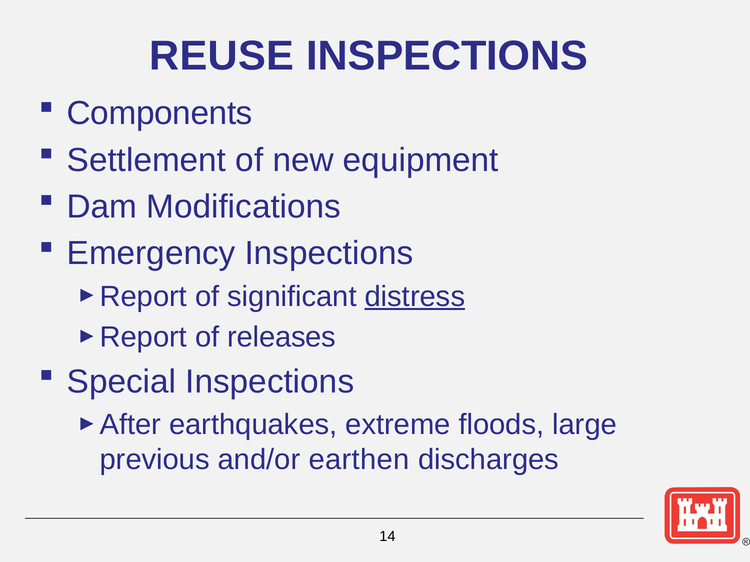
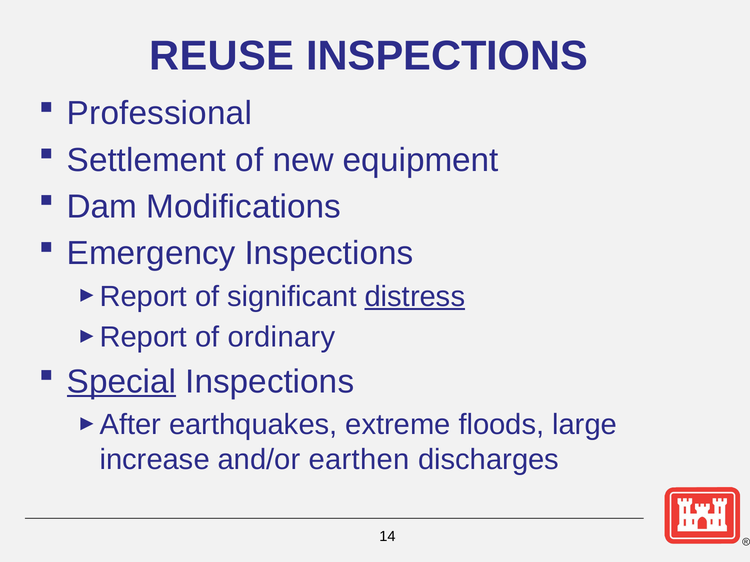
Components: Components -> Professional (159, 114)
releases: releases -> ordinary (281, 338)
Special underline: none -> present (122, 382)
previous: previous -> increase (155, 460)
